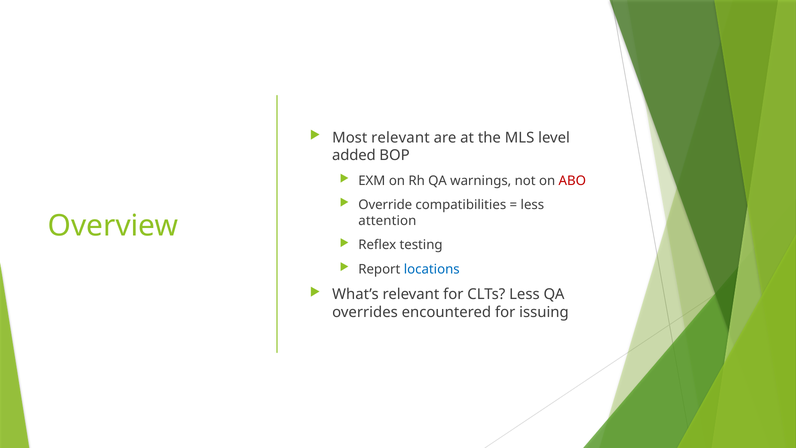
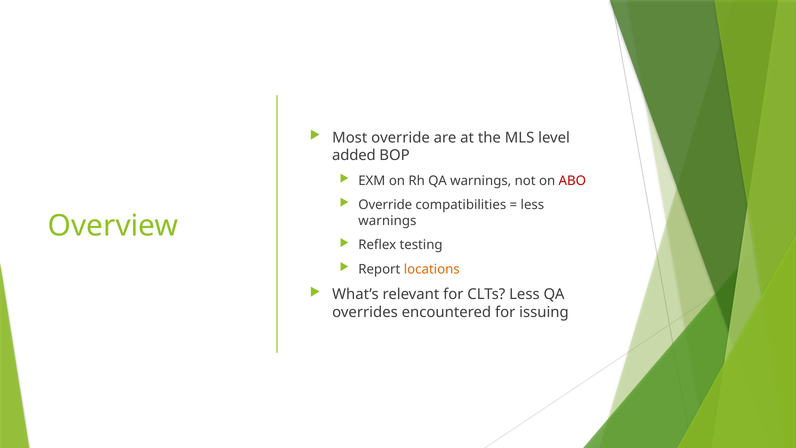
Most relevant: relevant -> override (400, 138)
attention: attention -> warnings (387, 221)
locations colour: blue -> orange (432, 269)
